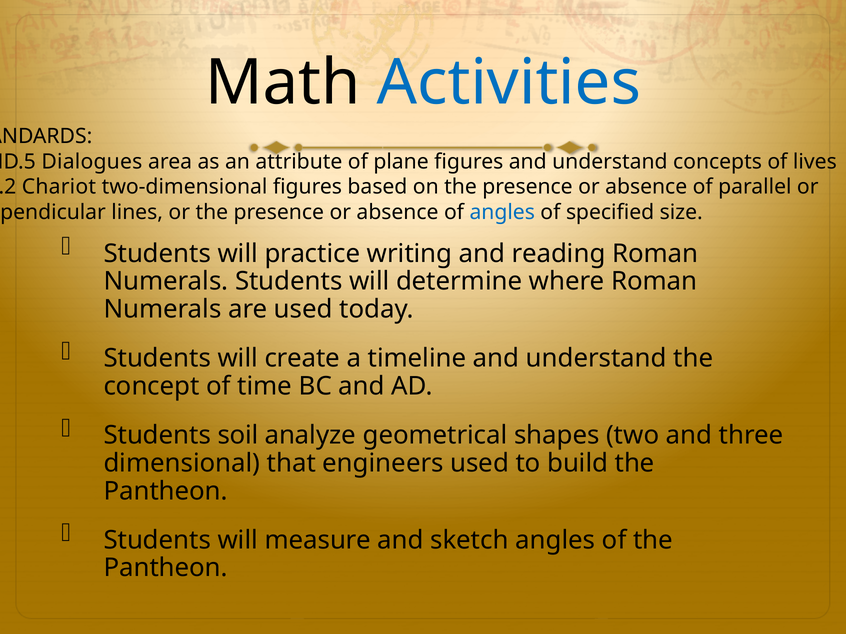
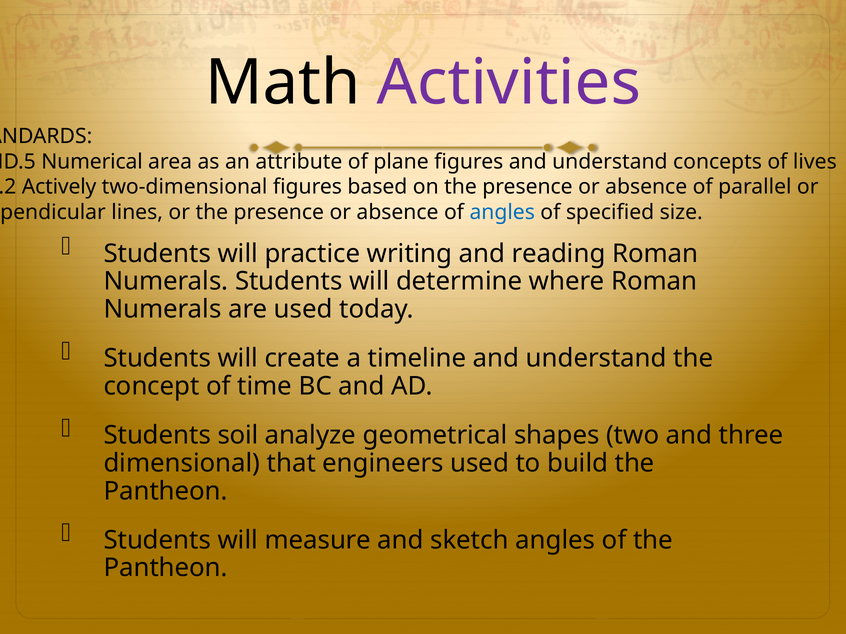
Activities colour: blue -> purple (509, 83)
Dialogues: Dialogues -> Numerical (92, 162)
Chariot: Chariot -> Actively (59, 187)
